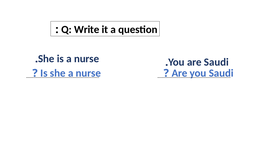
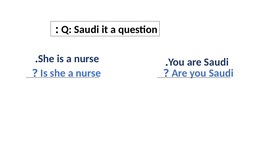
Q Write: Write -> Saudi (87, 30)
